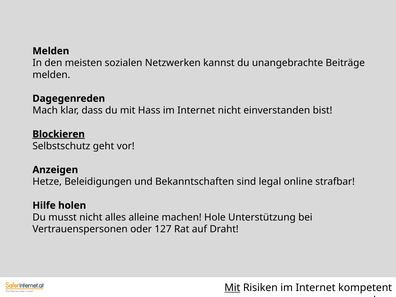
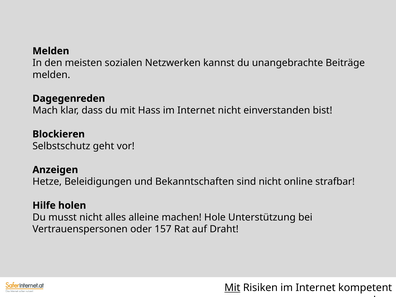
Blockieren underline: present -> none (59, 134)
sind legal: legal -> nicht (270, 182)
127: 127 -> 157 (163, 229)
